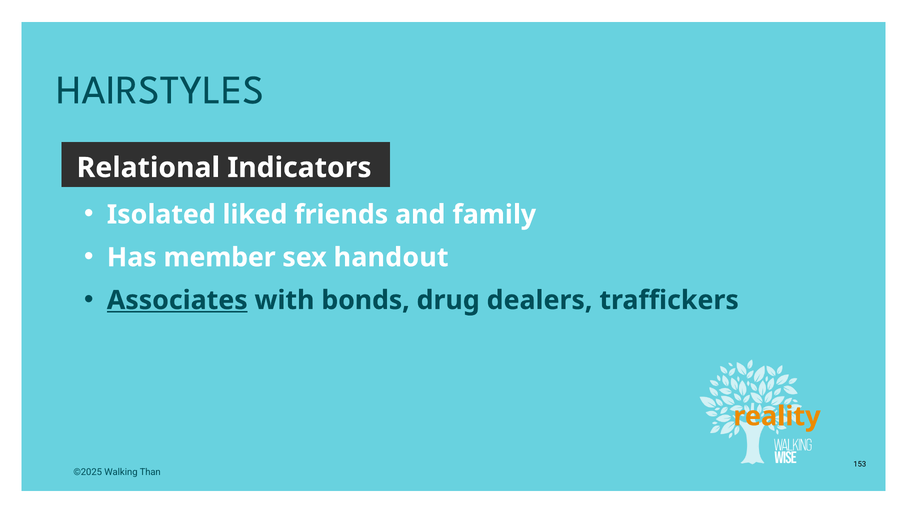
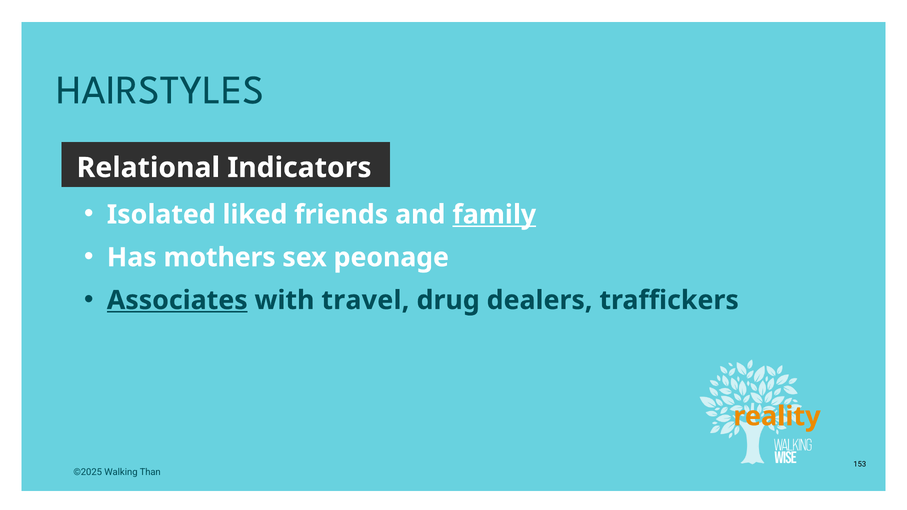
family underline: none -> present (494, 215)
member: member -> mothers (220, 258)
handout: handout -> peonage (391, 258)
bonds: bonds -> travel (365, 300)
